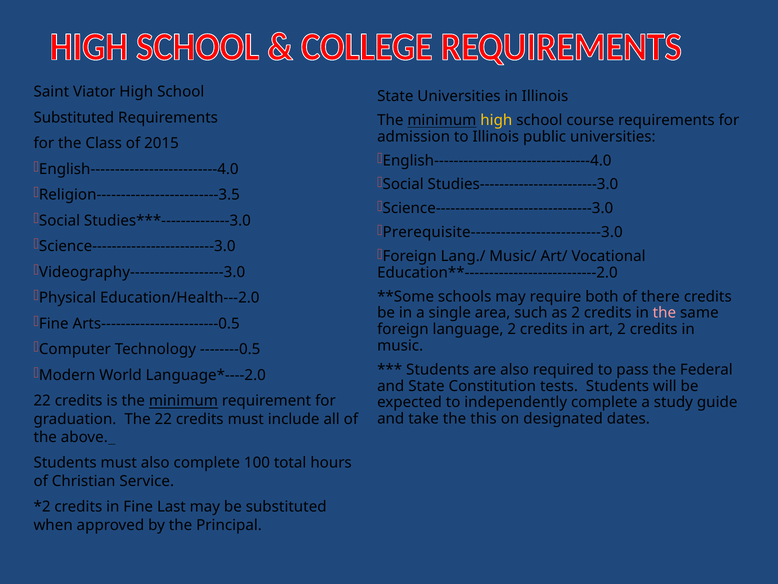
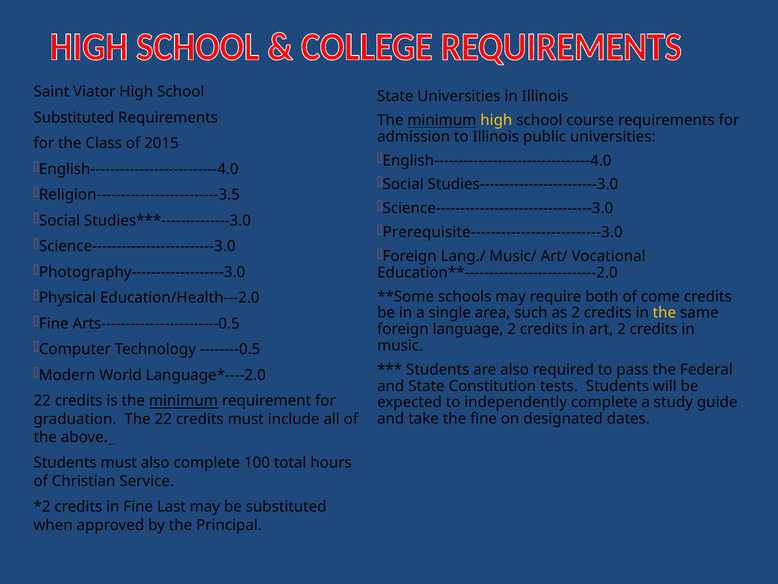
Videography-------------------3.0: Videography-------------------3.0 -> Photography-------------------3.0 (142, 272)
there: there -> come (660, 296)
the colour: pink -> yellow (664, 313)
the this: this -> fine (484, 418)
